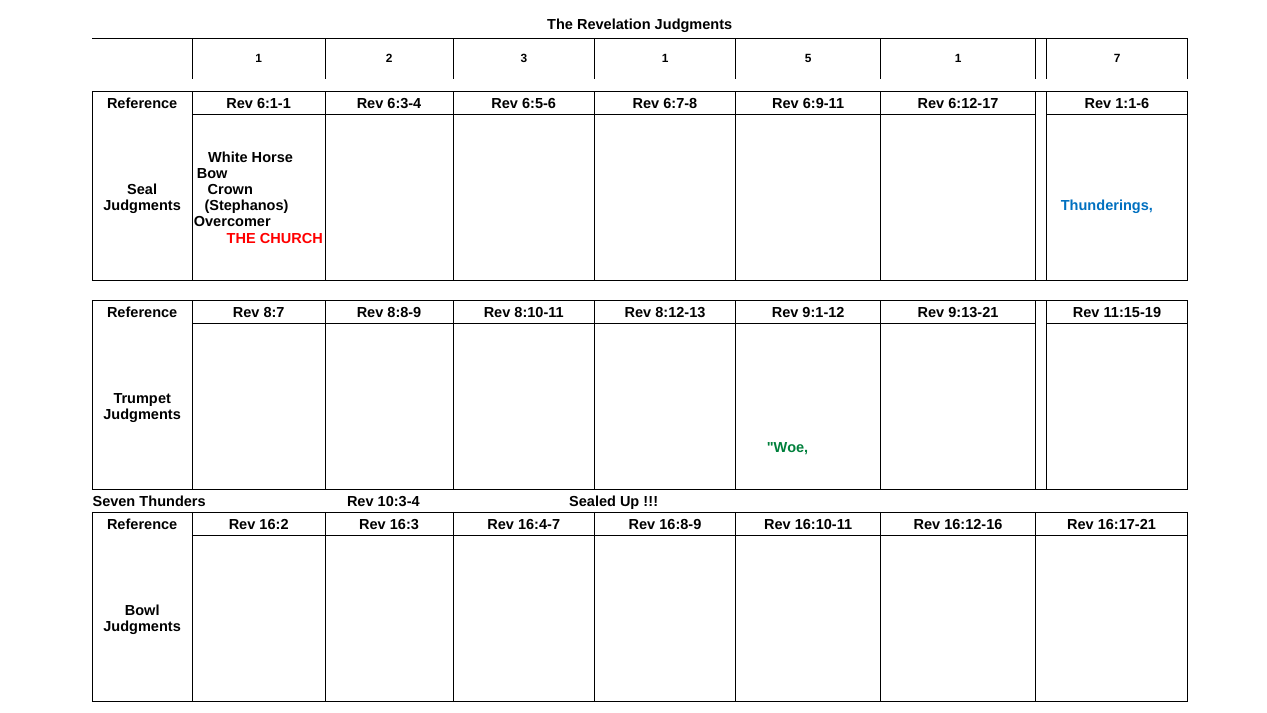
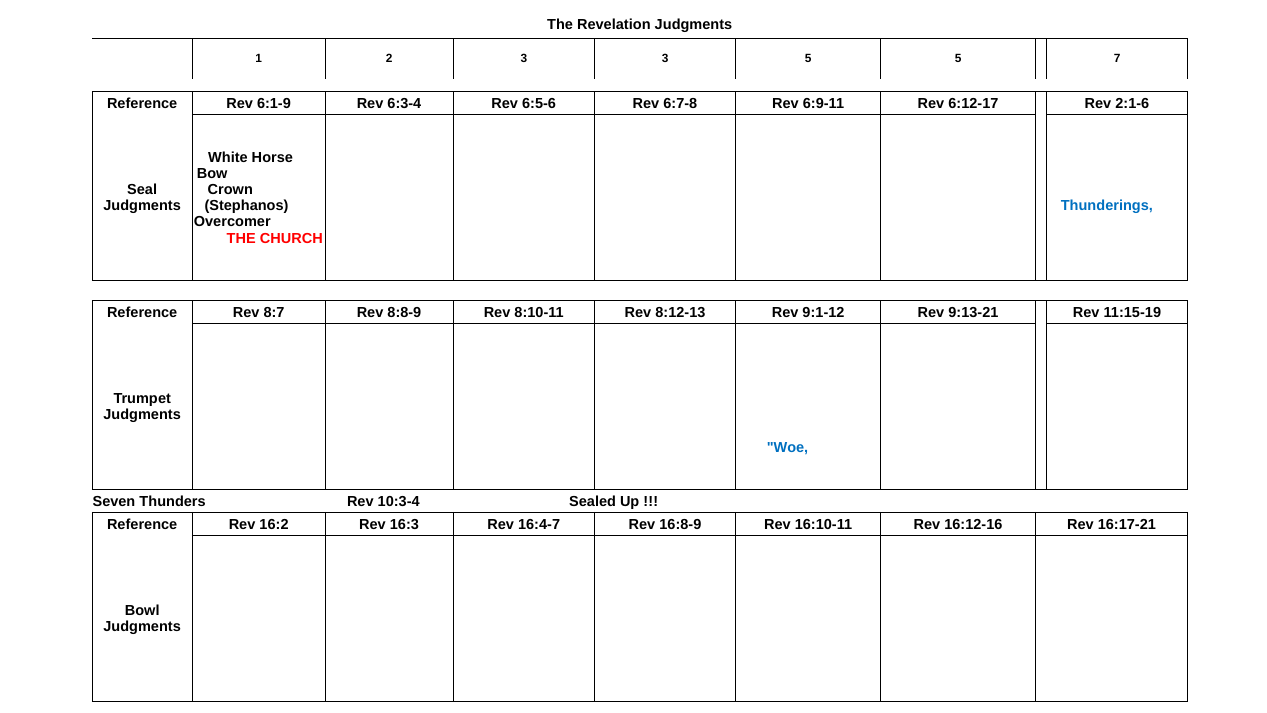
3 1: 1 -> 3 (665, 59)
5 1: 1 -> 5 (958, 59)
6:1-1: 6:1-1 -> 6:1-9 (274, 103)
1:1-6: 1:1-6 -> 2:1-6 (1132, 103)
Woe colour: green -> blue (788, 447)
